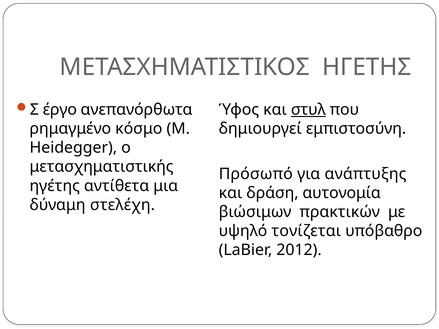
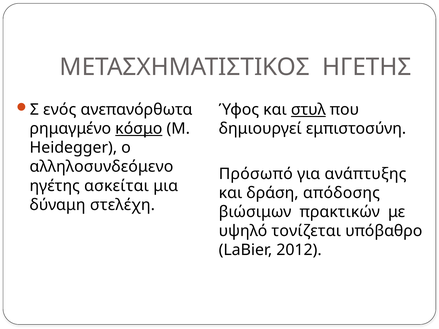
έργο: έργο -> ενός (60, 110)
κόσμο underline: none -> present (139, 129)
μετασχηματιστικής: μετασχηματιστικής -> αλληλοσυνδεόμενο (101, 167)
αντίθετα: αντίθετα -> ασκείται (117, 186)
αυτονομία: αυτονομία -> απόδοσης (341, 193)
